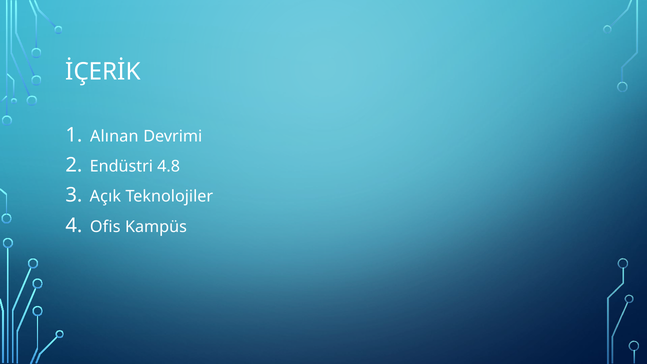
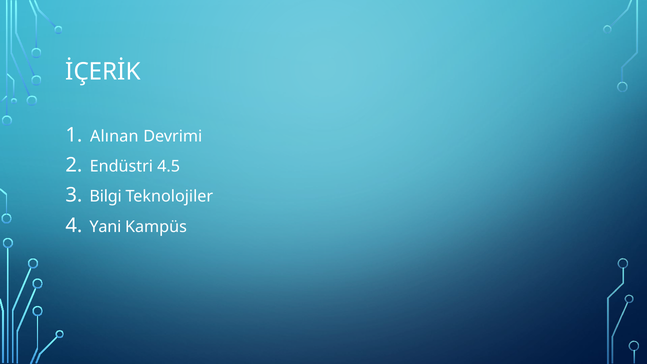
4.8: 4.8 -> 4.5 (169, 167)
Açık: Açık -> Bilgi (106, 197)
Ofis: Ofis -> Yani (105, 227)
